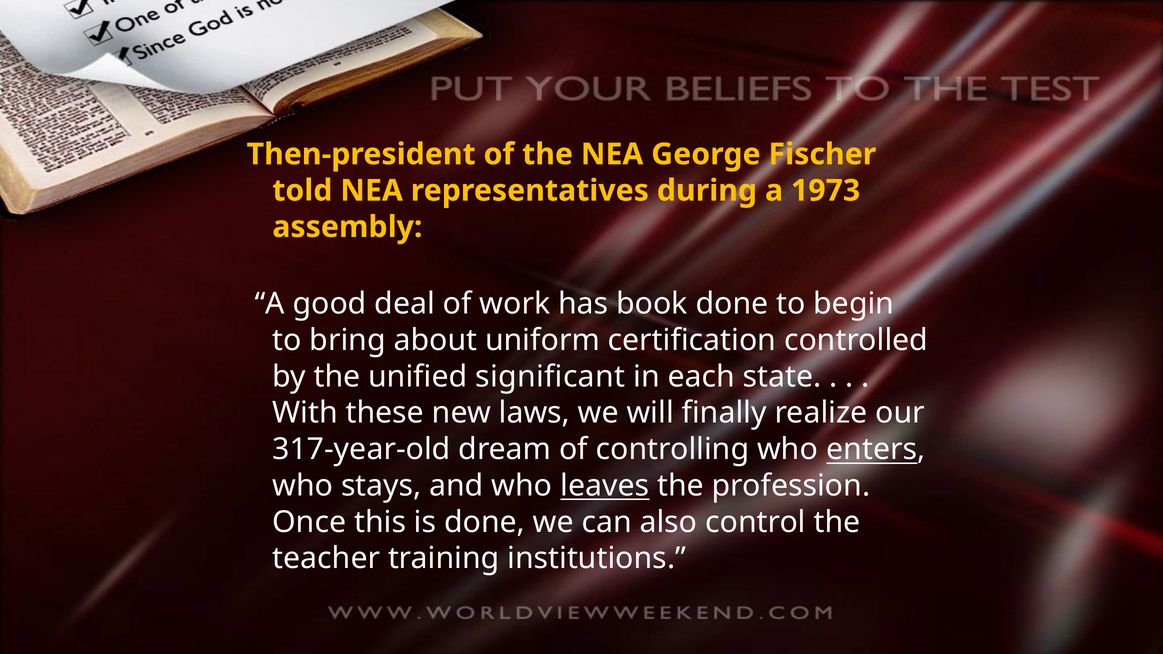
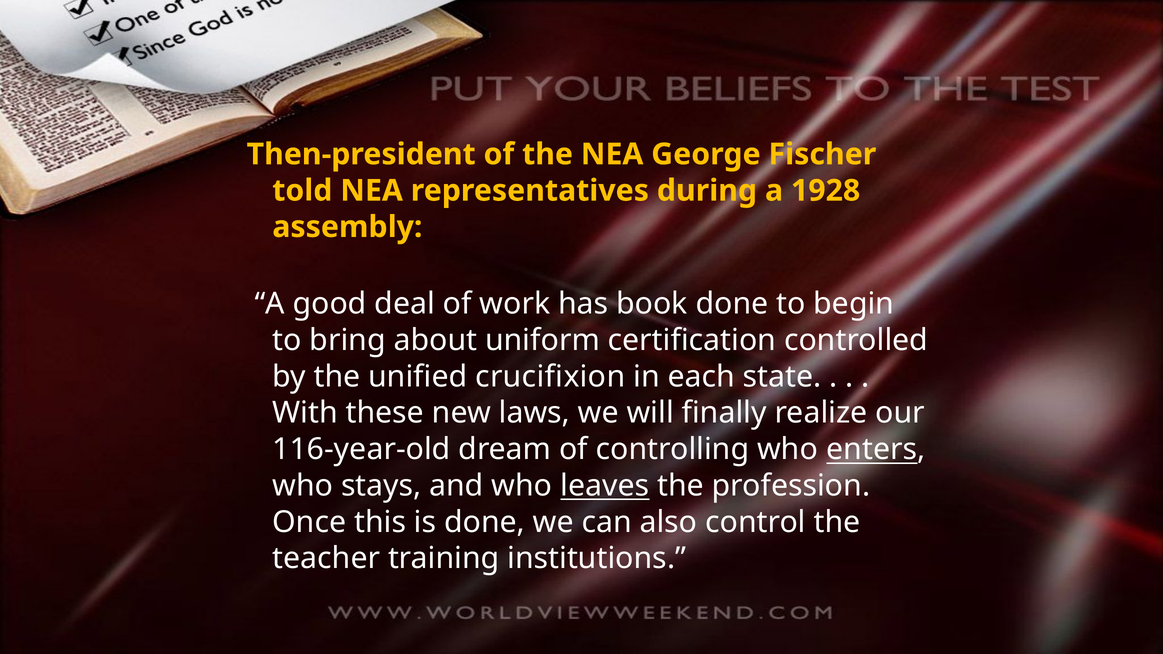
1973: 1973 -> 1928 (826, 191)
significant: significant -> crucifixion (550, 377)
317-year-old: 317-year-old -> 116-year-old (361, 449)
